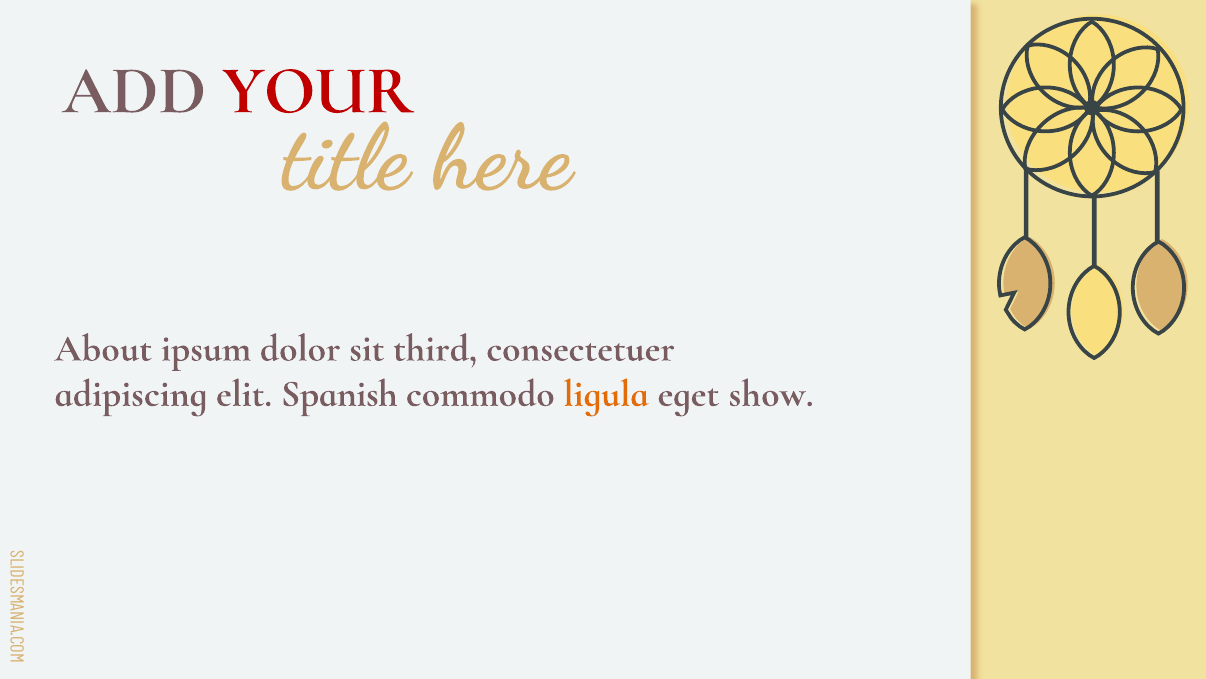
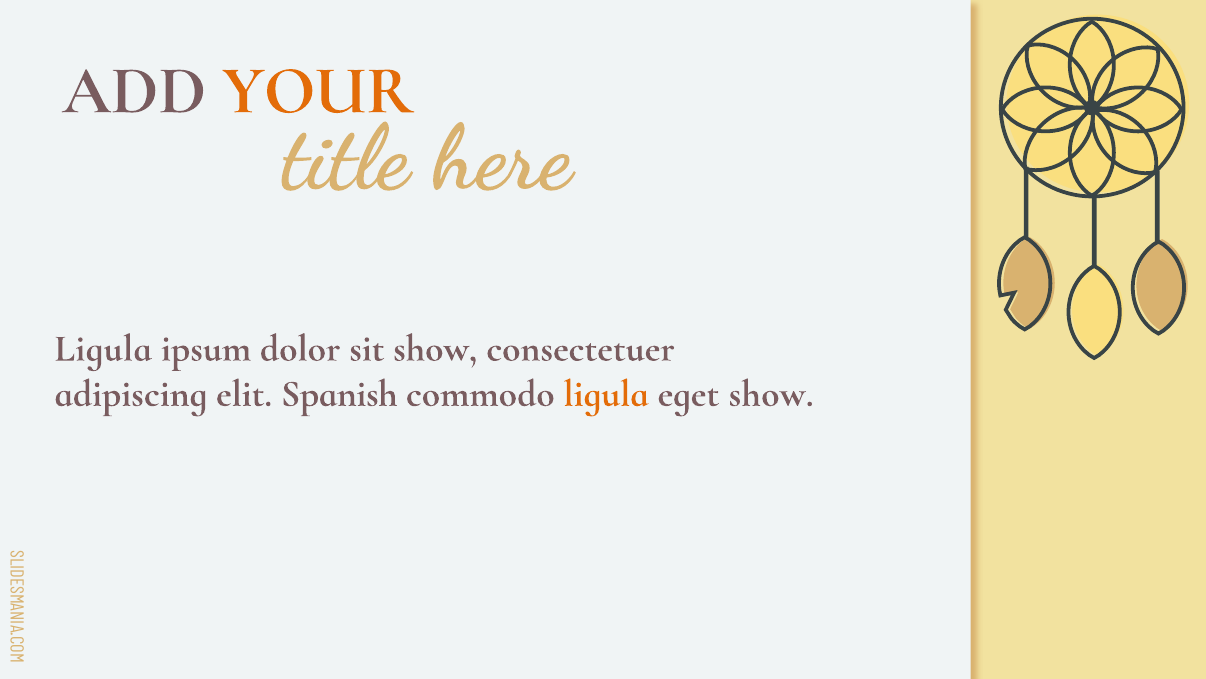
YOUR colour: red -> orange (318, 90)
About: About -> Ligula (103, 348)
sit third: third -> show (435, 348)
